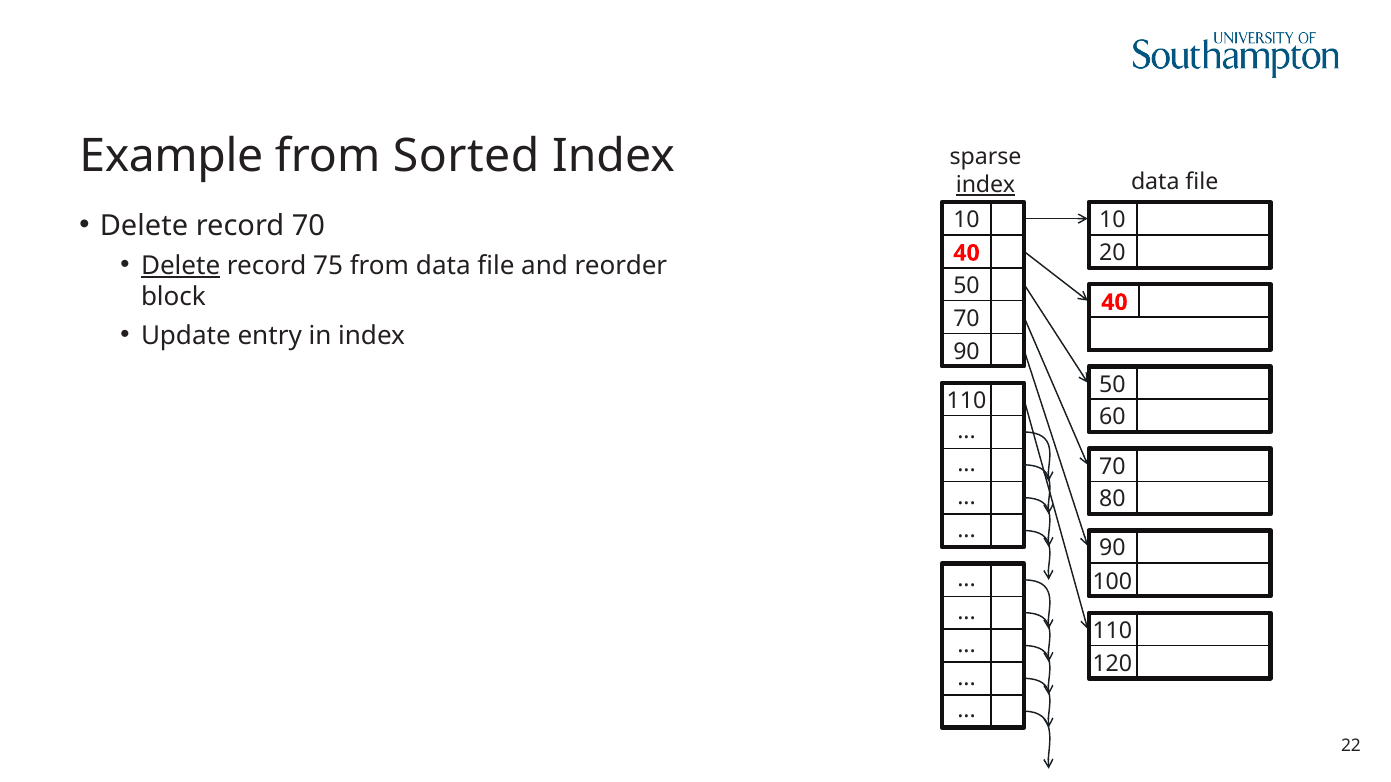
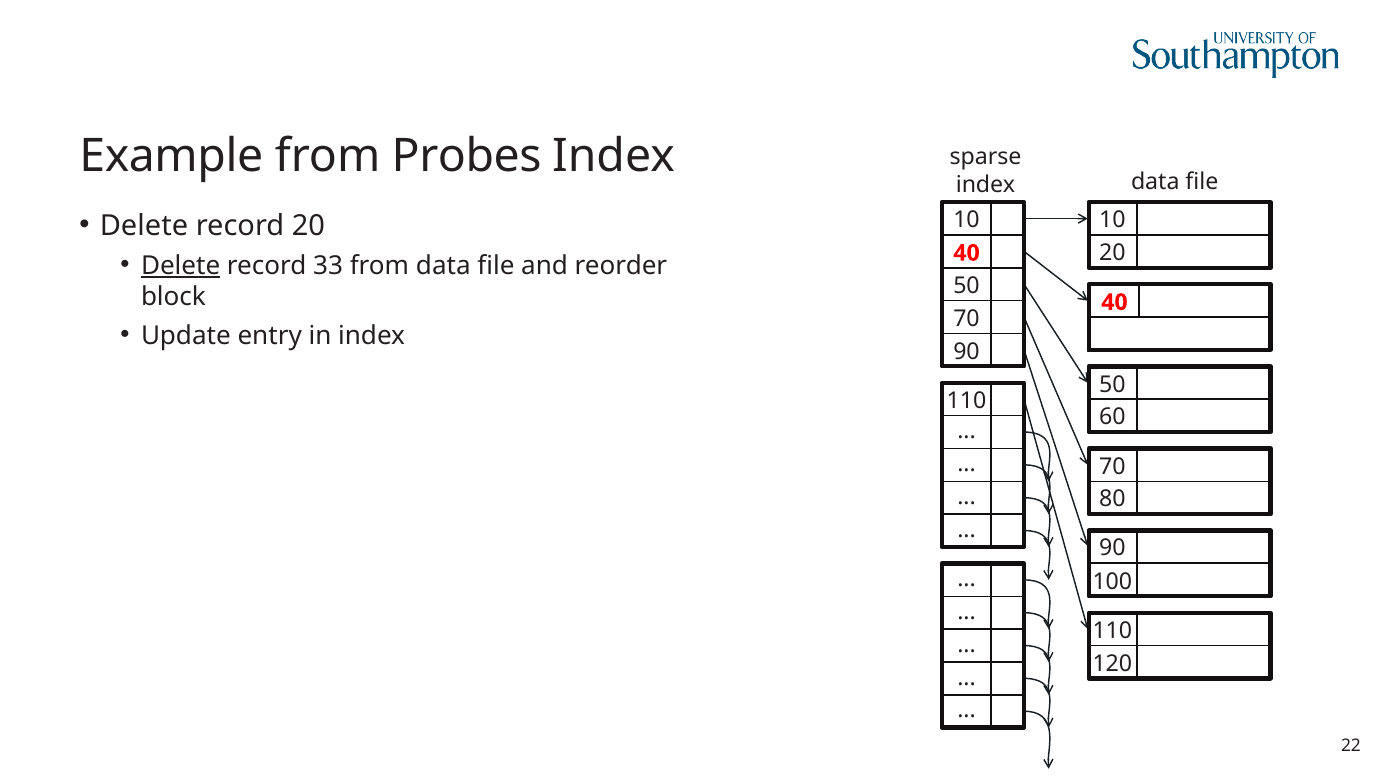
Sorted: Sorted -> Probes (467, 156)
index underline: present -> none (986, 185)
record 70: 70 -> 20 (308, 226)
75: 75 -> 33 (328, 266)
